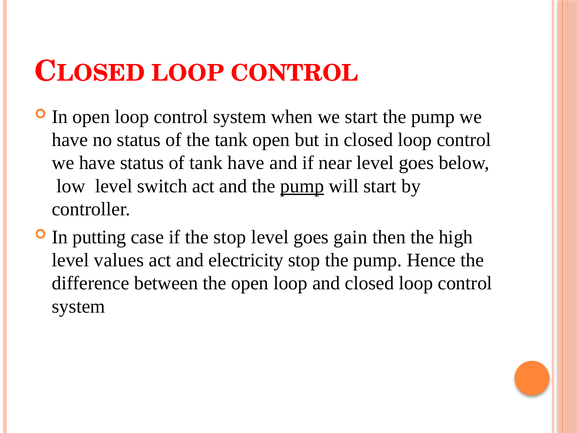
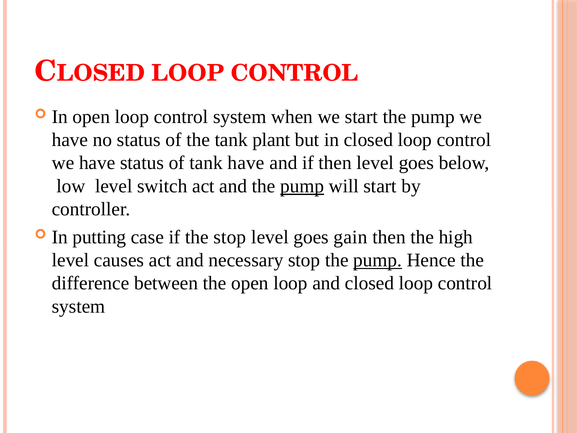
tank open: open -> plant (271, 140)
if near: near -> then (335, 163)
values: values -> causes (119, 260)
electricity: electricity -> necessary (246, 260)
pump underline: none -> present (378, 260)
